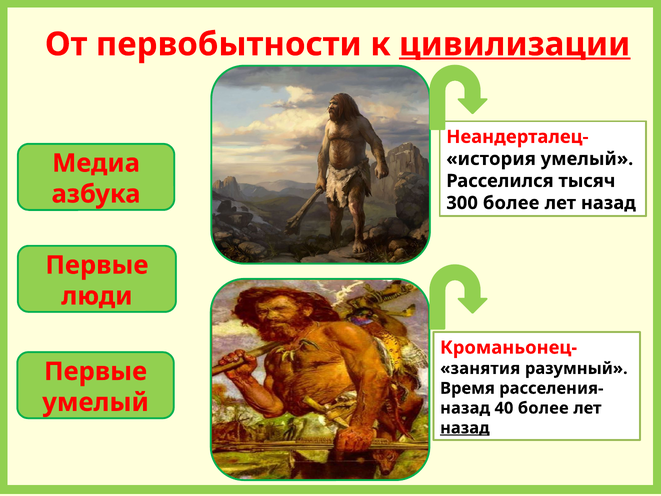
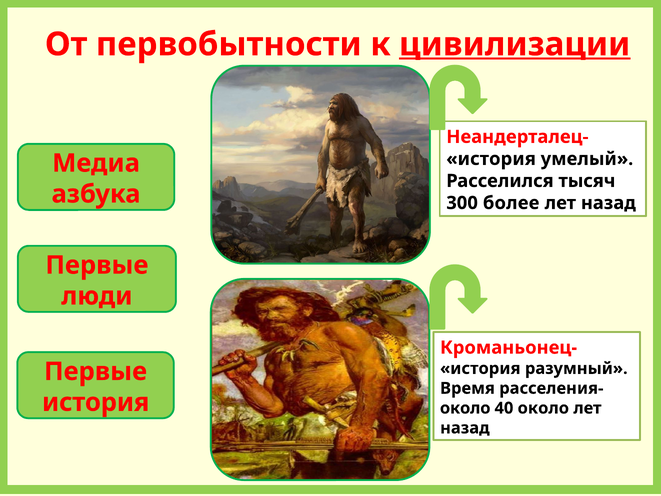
занятия: занятия -> история (480, 368)
умелый: умелый -> история (96, 402)
назад: назад -> около (465, 408)
40 более: более -> около (543, 408)
назад underline: present -> none (465, 428)
